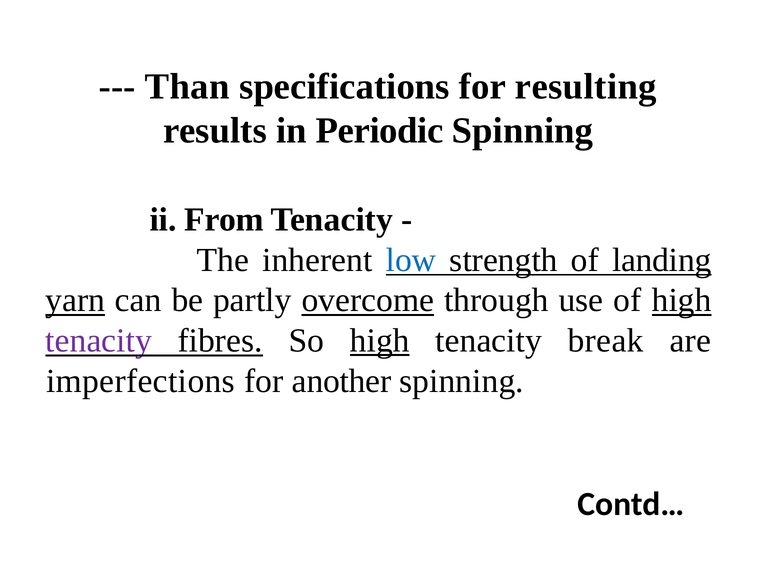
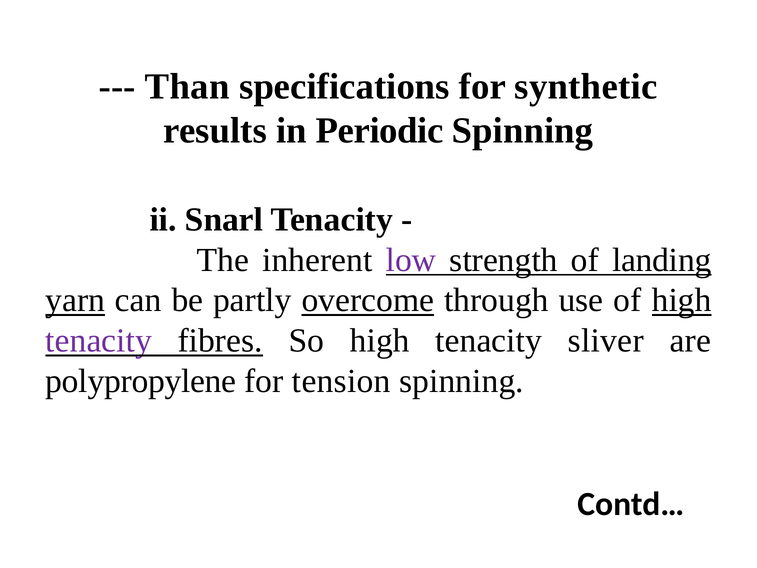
resulting: resulting -> synthetic (586, 87)
From: From -> Snarl (224, 219)
low colour: blue -> purple (411, 260)
high underline: present -> none (380, 341)
break: break -> sliver (606, 341)
imperfections: imperfections -> polypropylene (141, 381)
another: another -> tension (341, 381)
